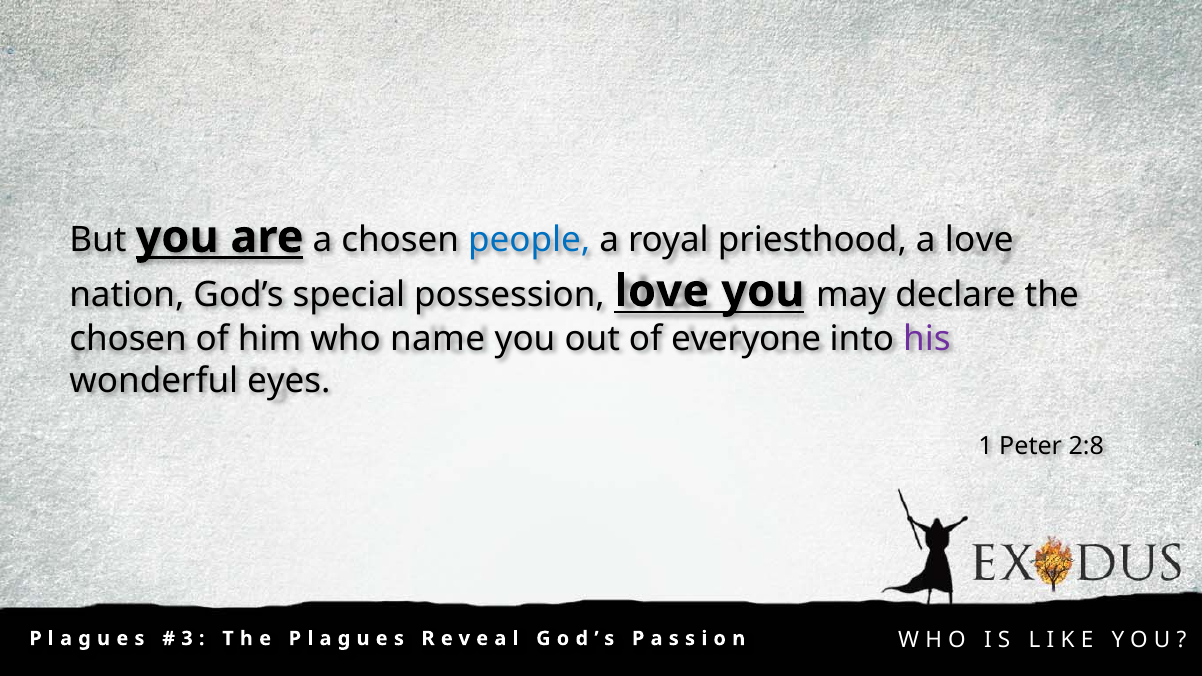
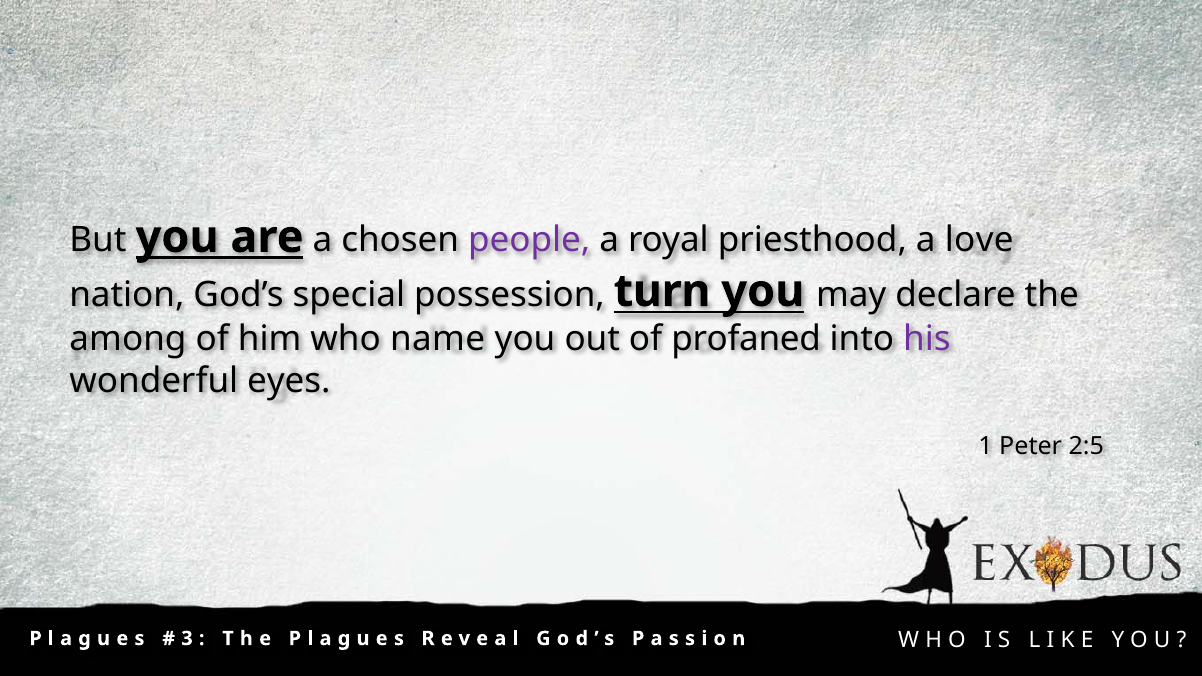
people colour: blue -> purple (529, 240)
possession love: love -> turn (662, 291)
chosen: chosen -> among (128, 339)
everyone: everyone -> profaned (746, 339)
2:8: 2:8 -> 2:5 (1086, 446)
